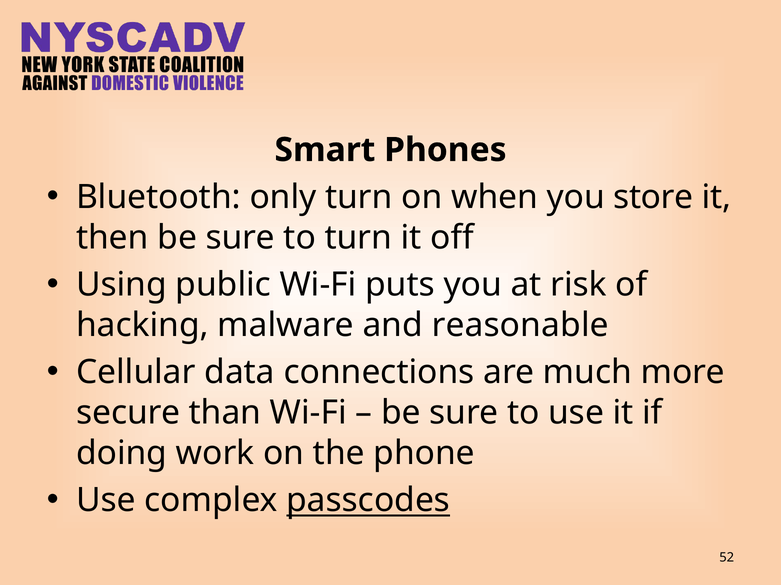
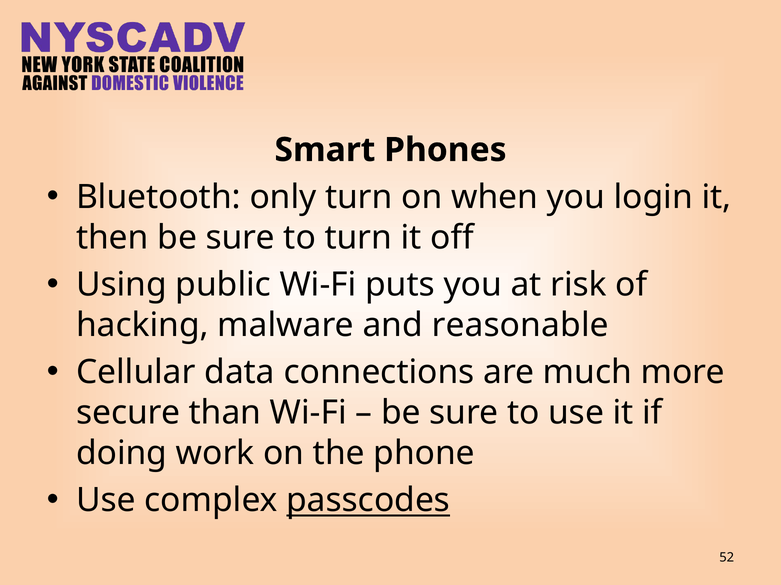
store: store -> login (653, 197)
